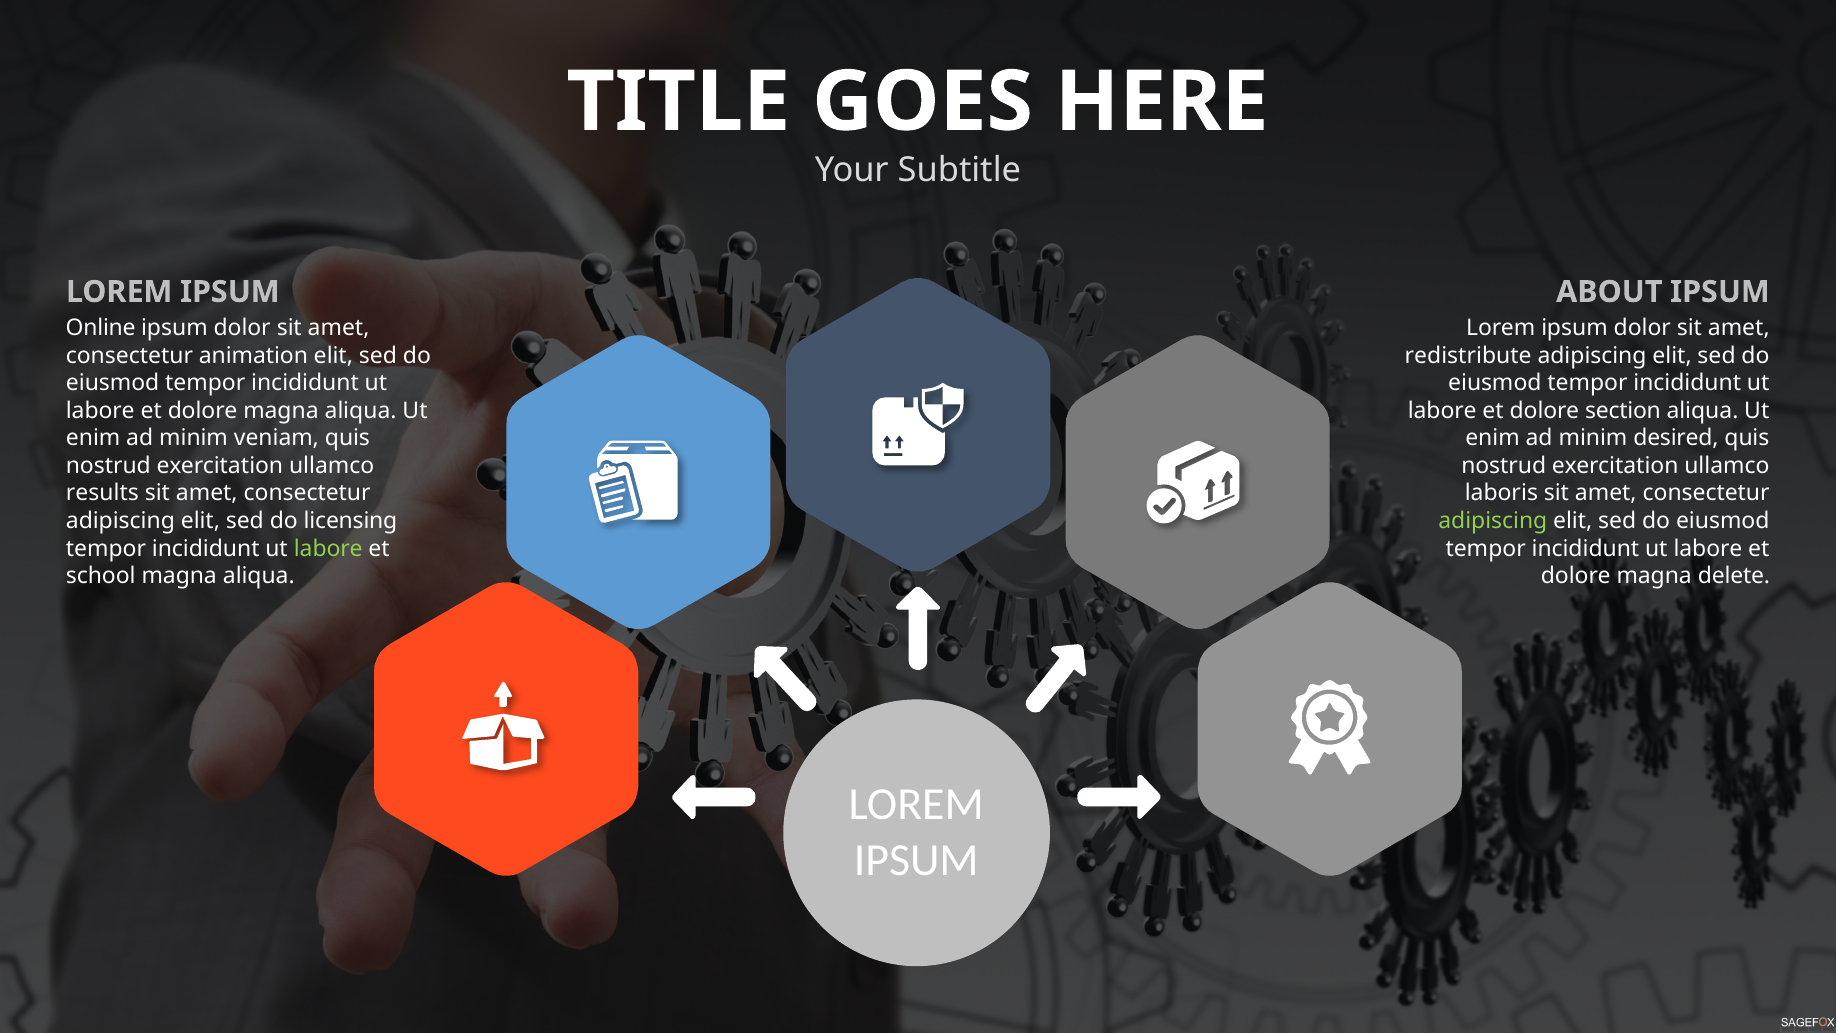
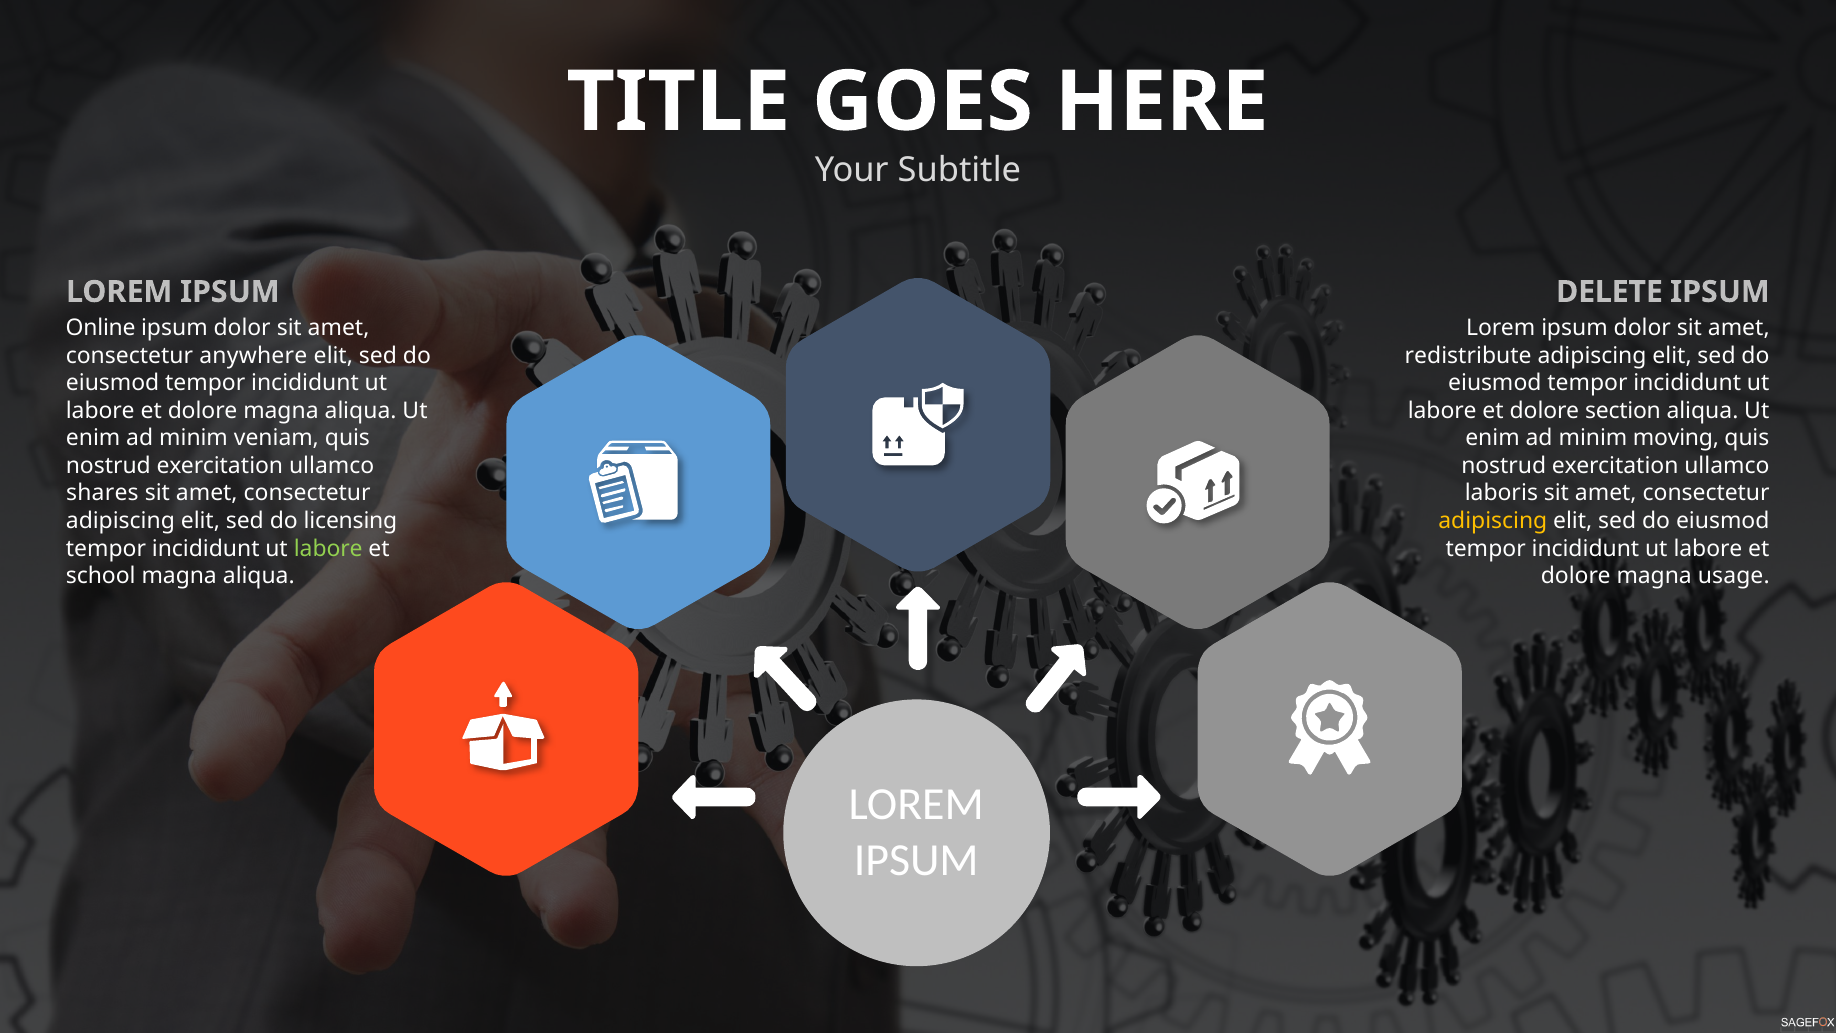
ABOUT: ABOUT -> DELETE (1609, 292)
animation: animation -> anywhere (253, 356)
desired: desired -> moving (1676, 438)
results: results -> shares (102, 493)
adipiscing colour: light green -> yellow (1493, 521)
delete: delete -> usage (1734, 576)
